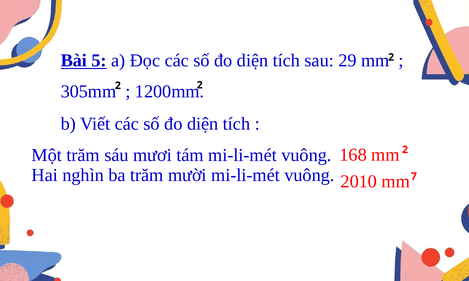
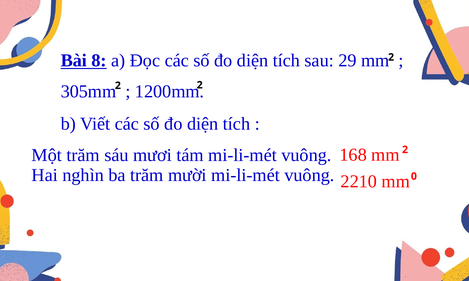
5: 5 -> 8 (99, 61)
2010: 2010 -> 2210 (359, 182)
7: 7 -> 0 (414, 177)
